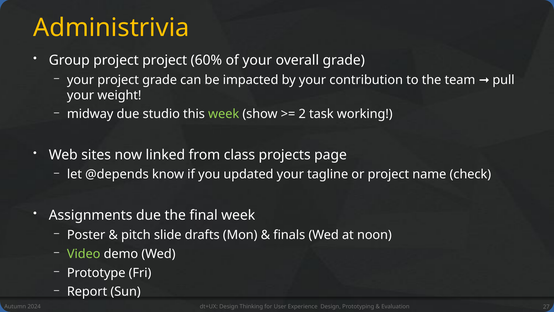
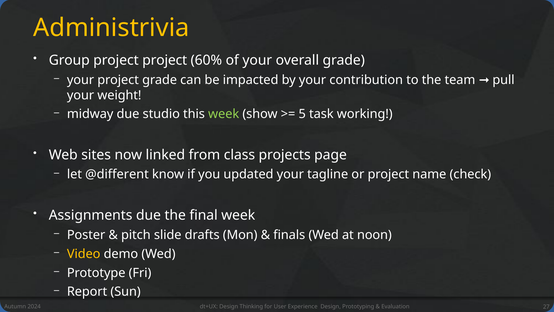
2: 2 -> 5 (302, 114)
@depends: @depends -> @different (117, 174)
Video colour: light green -> yellow (84, 254)
